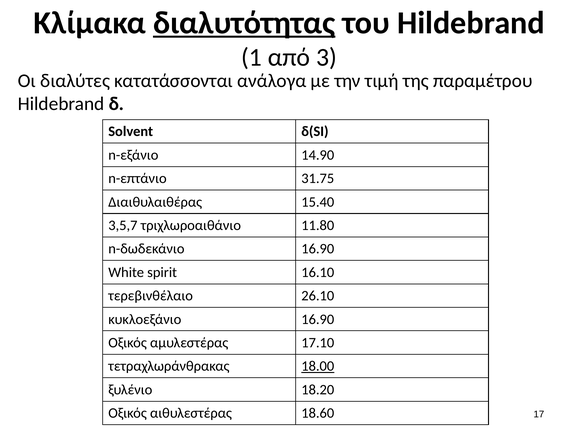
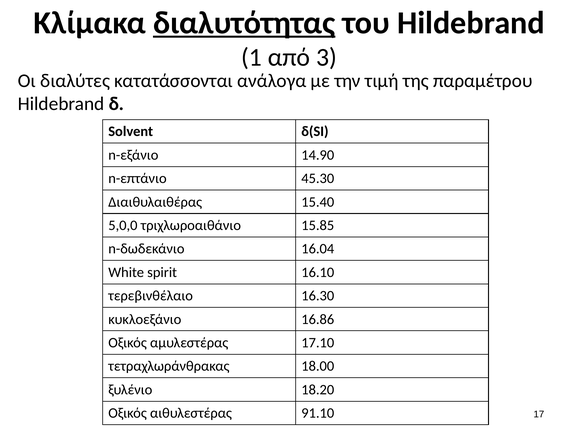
31.75: 31.75 -> 45.30 (318, 179)
3,5,7: 3,5,7 -> 5,0,0 (123, 226)
11.80: 11.80 -> 15.85 (318, 226)
n-δωδεκάνιο 16.90: 16.90 -> 16.04 (318, 249)
26.10: 26.10 -> 16.30 (318, 296)
κυκλοεξάνιο 16.90: 16.90 -> 16.86 (318, 319)
18.00 underline: present -> none (318, 366)
18.60: 18.60 -> 91.10 (318, 413)
